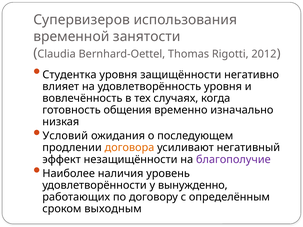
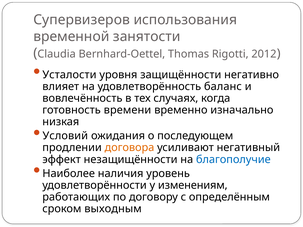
Студентка: Студентка -> Усталости (69, 75)
удовлетворённость уровня: уровня -> баланс (223, 87)
общения: общения -> времени (127, 110)
благополучие colour: purple -> blue (233, 160)
вынужденно: вынужденно -> изменениям (193, 185)
